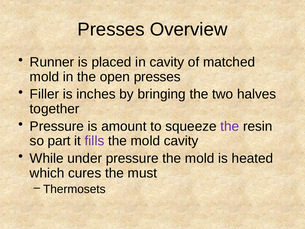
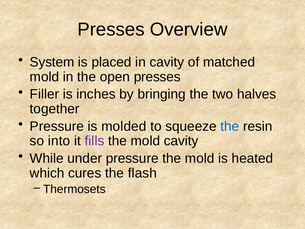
Runner: Runner -> System (52, 62)
amount: amount -> molded (124, 126)
the colour: purple -> blue (230, 126)
part: part -> into (59, 141)
must: must -> flash (142, 173)
